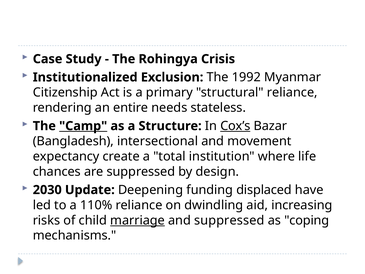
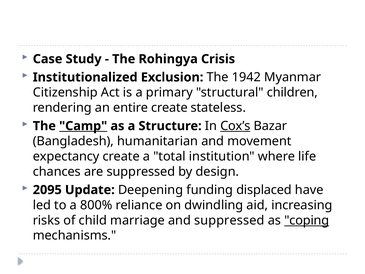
1992: 1992 -> 1942 (246, 77)
structural reliance: reliance -> children (292, 92)
entire needs: needs -> create (169, 108)
intersectional: intersectional -> humanitarian (158, 141)
2030: 2030 -> 2095 (47, 190)
110%: 110% -> 800% (96, 205)
marriage underline: present -> none (138, 220)
coping underline: none -> present (307, 220)
